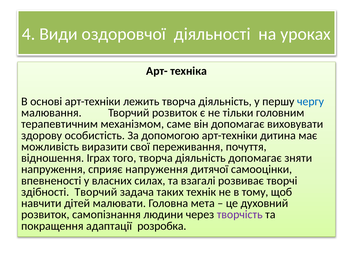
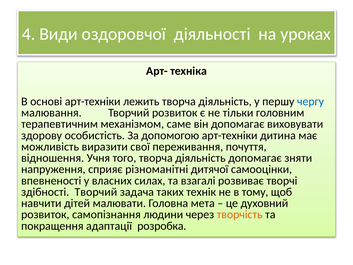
Іграх: Іграх -> Учня (98, 158)
сприяє напруження: напруження -> різноманітні (157, 169)
творчість colour: purple -> orange (240, 214)
